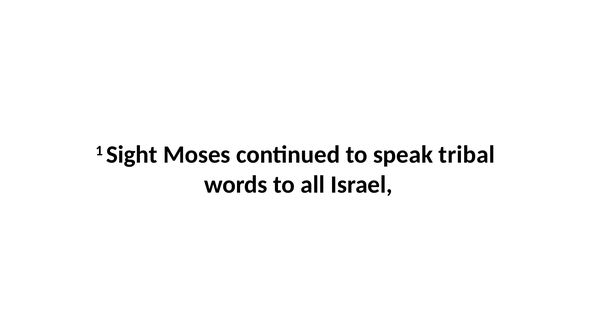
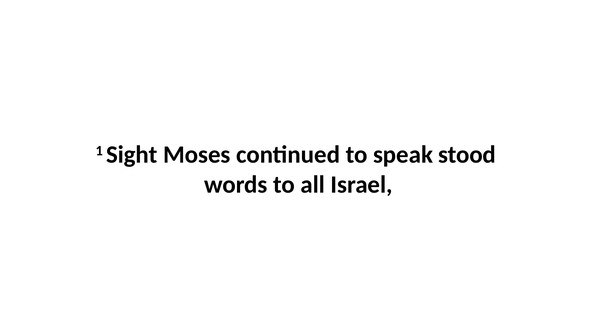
tribal: tribal -> stood (467, 155)
